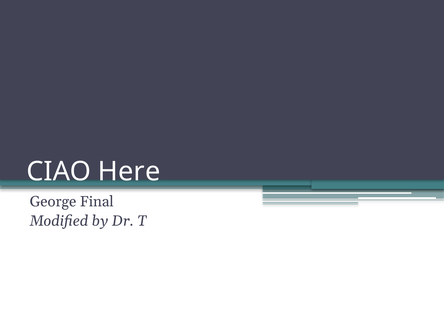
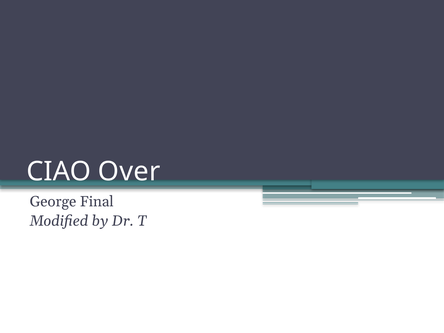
Here: Here -> Over (129, 171)
